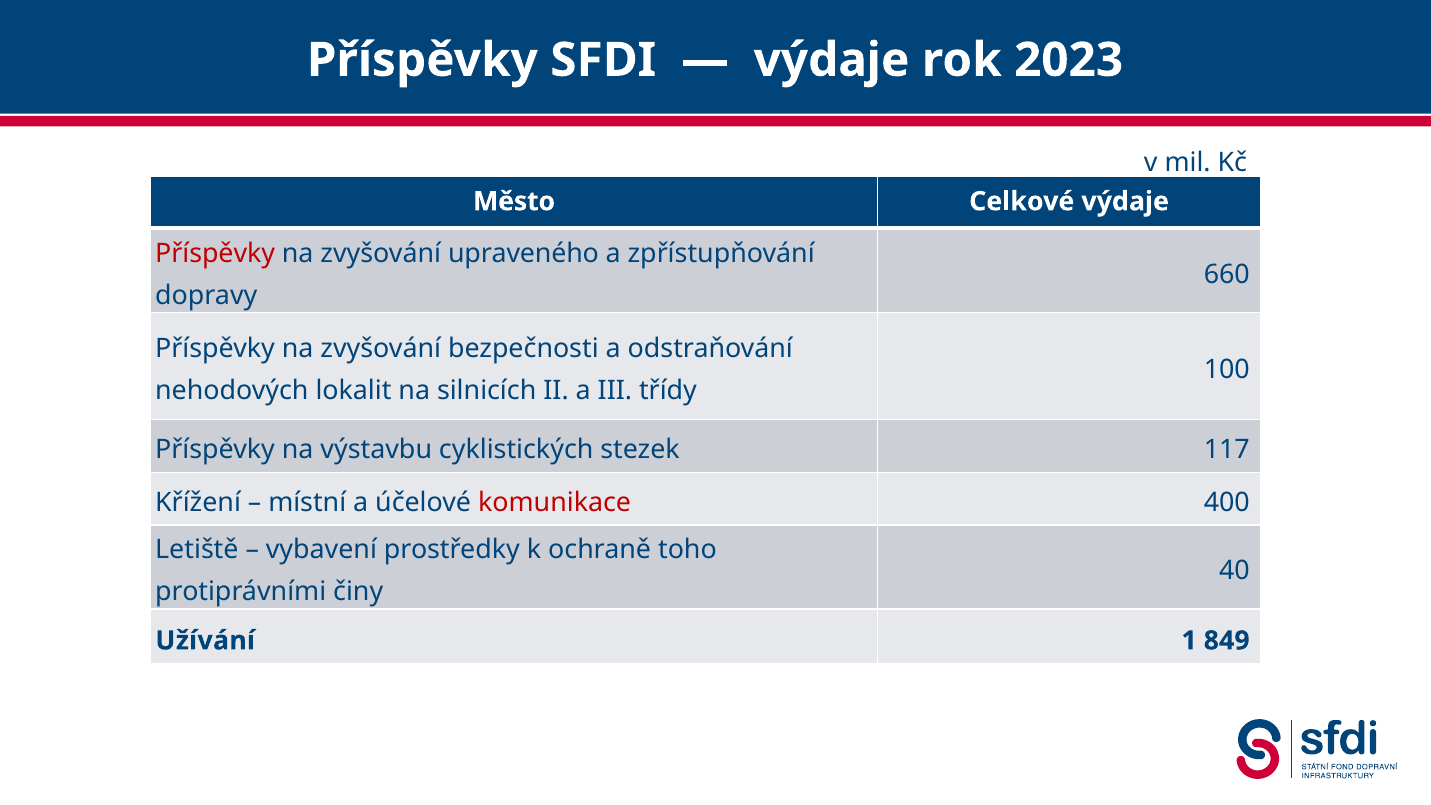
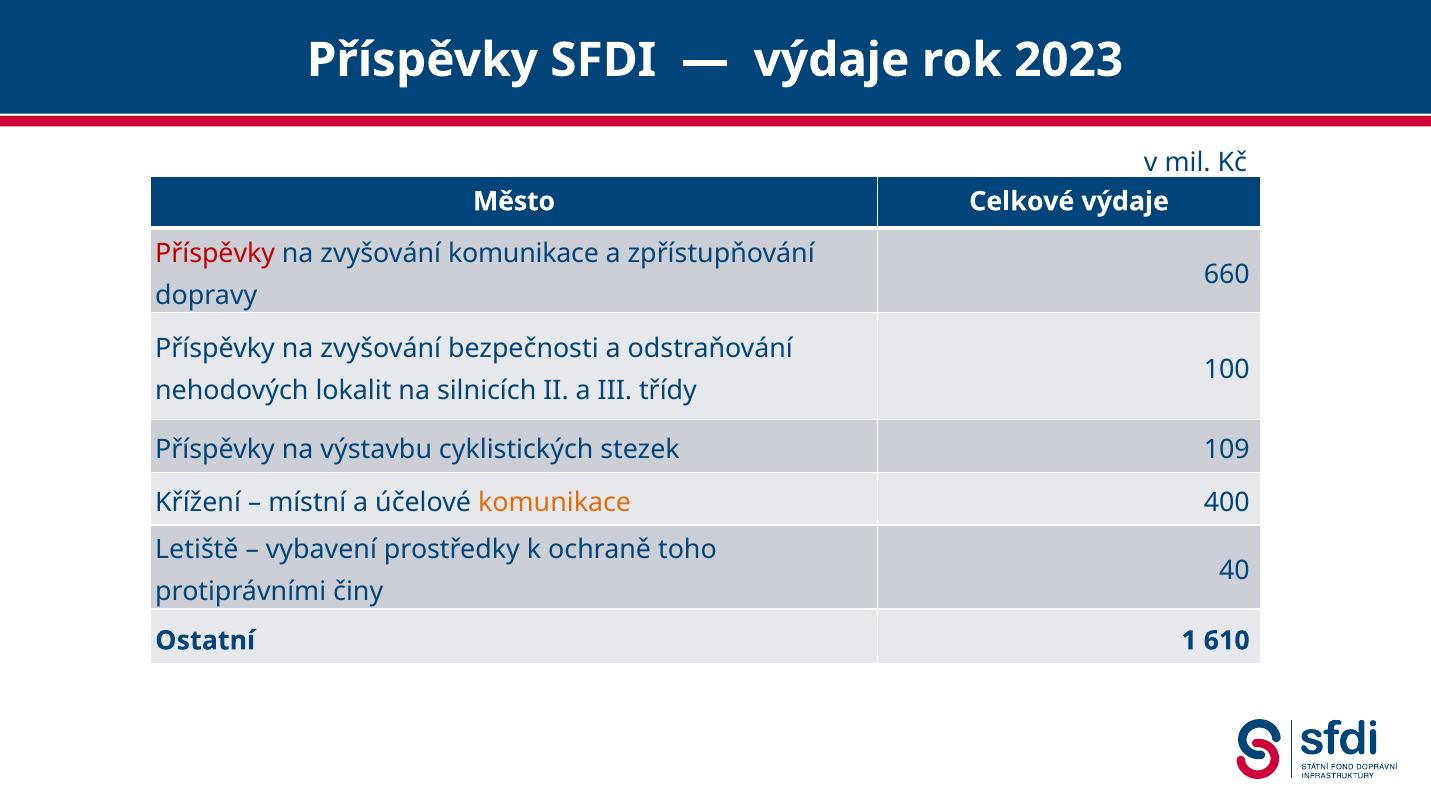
zvyšování upraveného: upraveného -> komunikace (523, 253)
117: 117 -> 109 (1227, 450)
komunikace colour: red -> orange (555, 503)
Užívání: Užívání -> Ostatní (205, 641)
849: 849 -> 610 (1227, 641)
